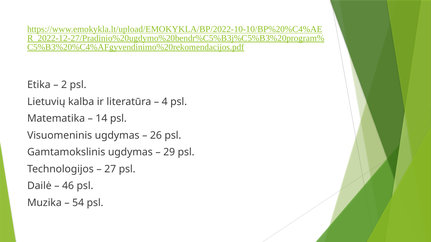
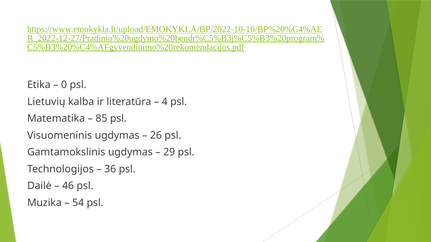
2: 2 -> 0 (64, 85)
14: 14 -> 85 (101, 119)
27: 27 -> 36 (110, 169)
